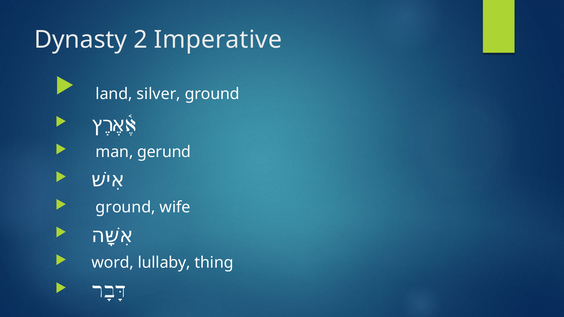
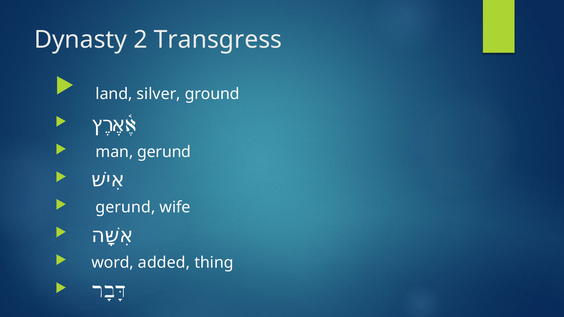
Imperative: Imperative -> Transgress (218, 40)
ground: ground -> gerund (125, 207)
lullaby: lullaby -> added (164, 263)
